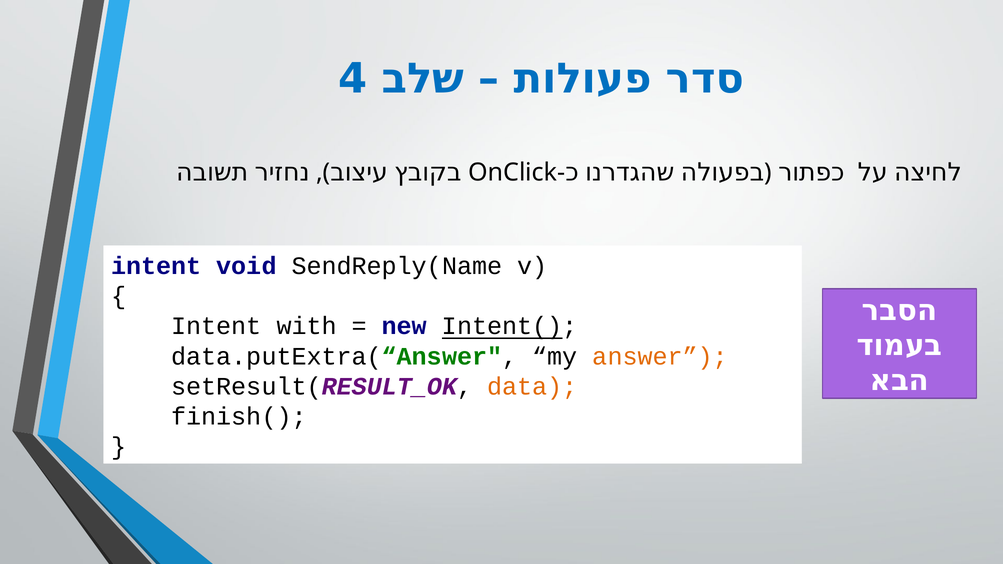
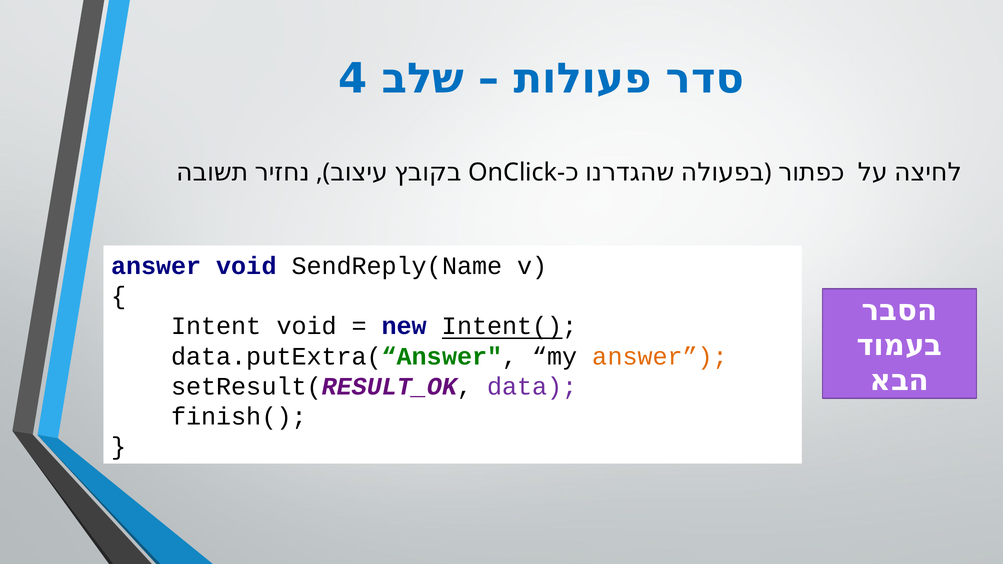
intent: intent -> answer (156, 266)
Intent with: with -> void (307, 326)
data colour: orange -> purple (532, 386)
